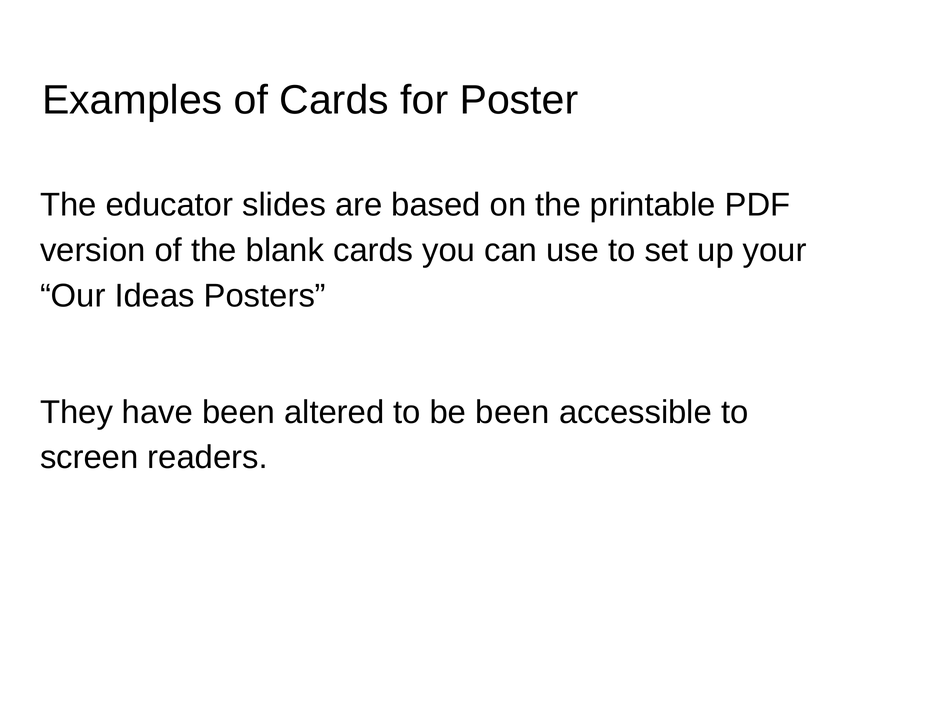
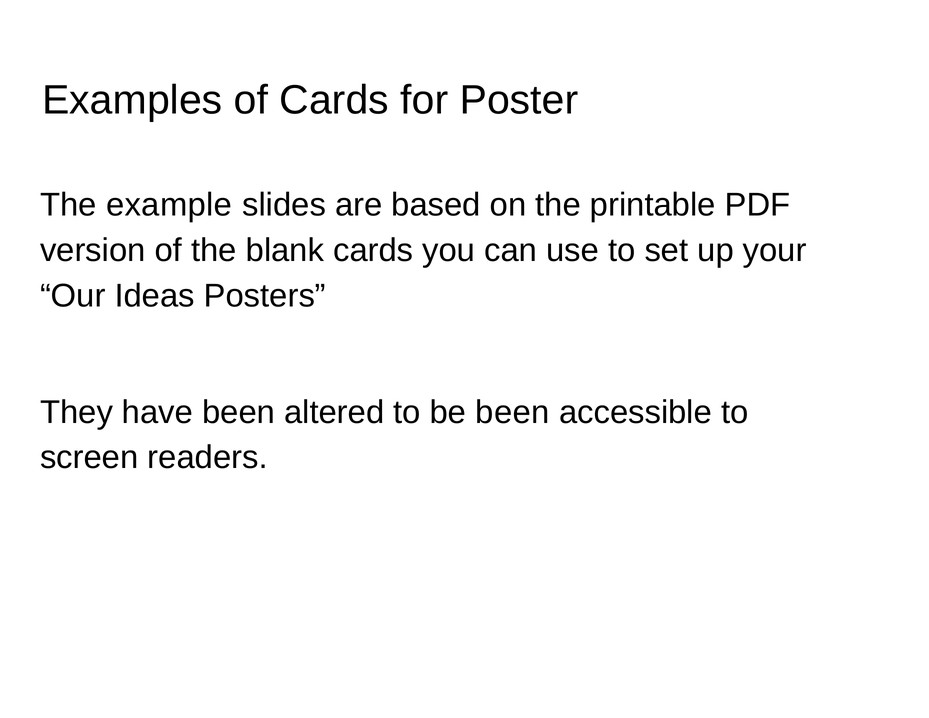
educator: educator -> example (169, 205)
